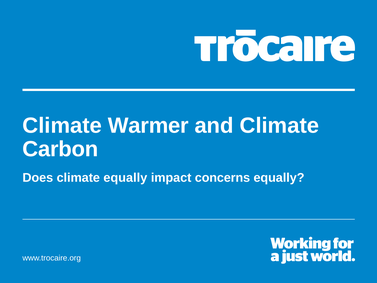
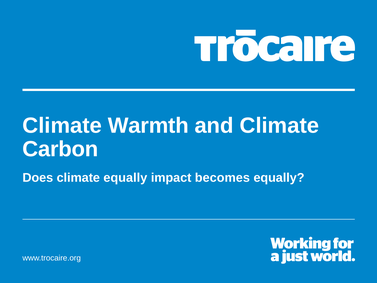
Warmer: Warmer -> Warmth (148, 125)
concerns: concerns -> becomes (222, 178)
